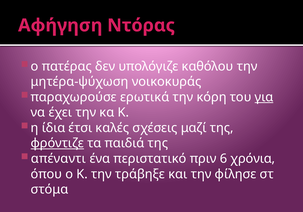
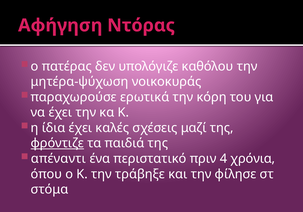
για underline: present -> none (264, 97)
ίδια έτσι: έτσι -> έχει (80, 128)
6: 6 -> 4 (223, 159)
